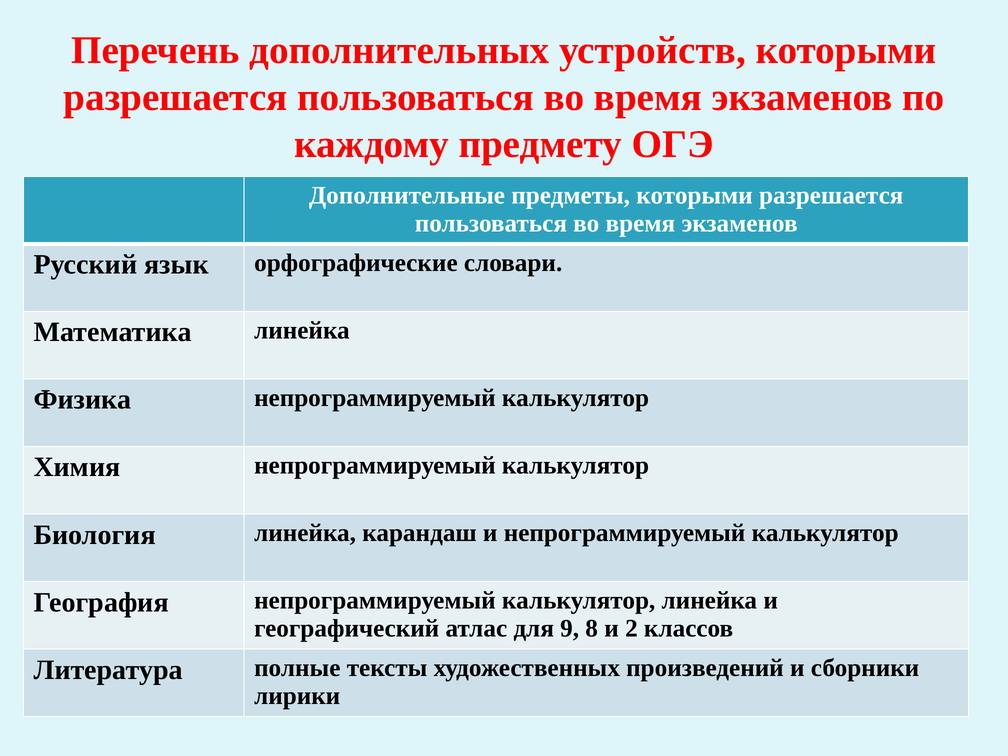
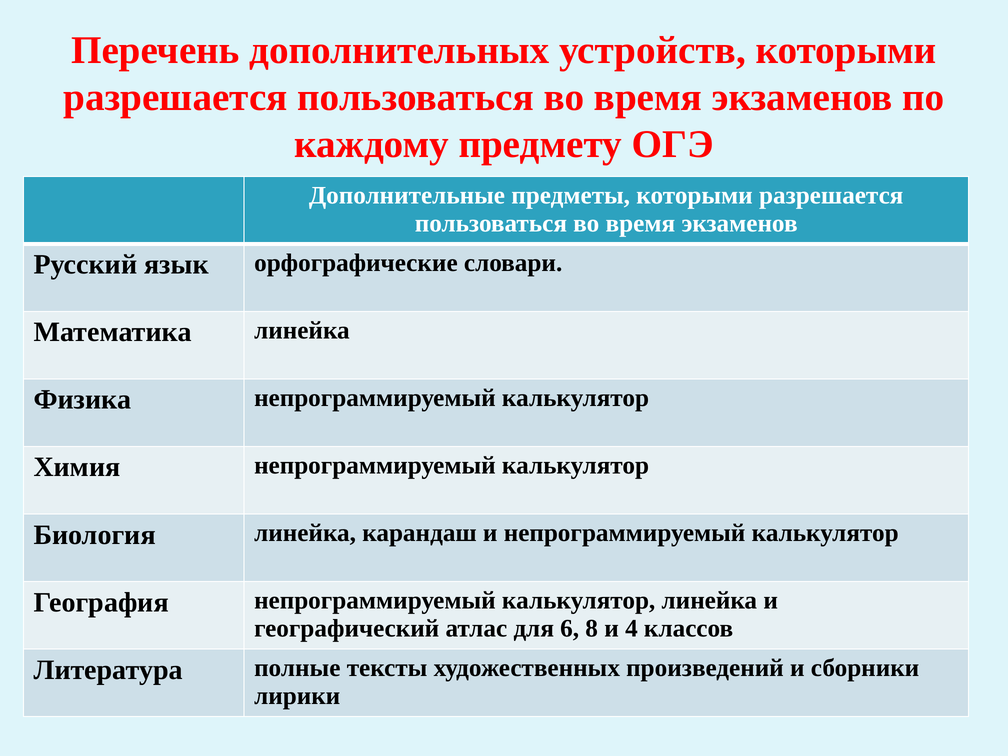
9: 9 -> 6 (570, 629)
2: 2 -> 4 (631, 629)
